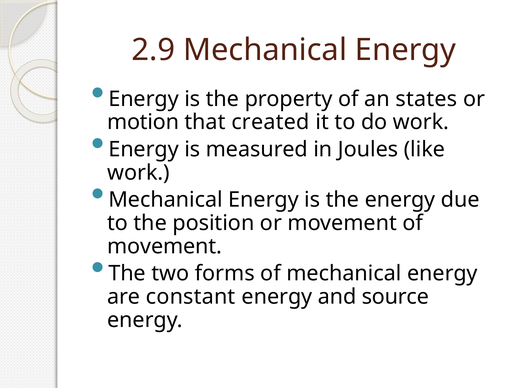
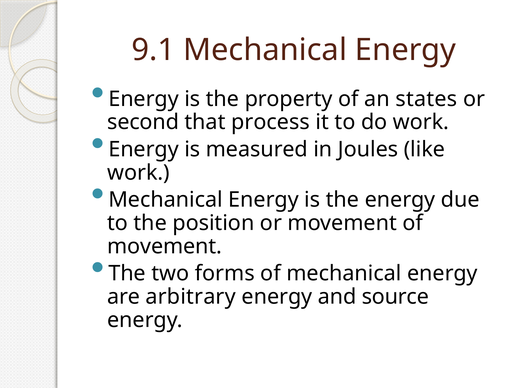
2.9: 2.9 -> 9.1 (153, 50)
motion: motion -> second (143, 122)
created: created -> process (271, 122)
constant: constant -> arbitrary (191, 297)
